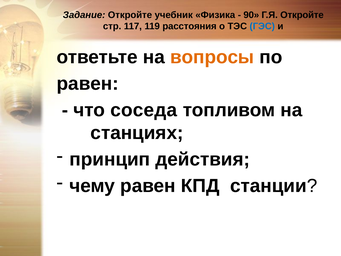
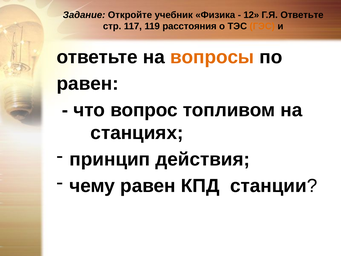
90: 90 -> 12 (251, 15)
Г.Я Откройте: Откройте -> Ответьте (302, 15)
ГЭС colour: blue -> orange (262, 26)
соседа: соседа -> вопрос (144, 110)
